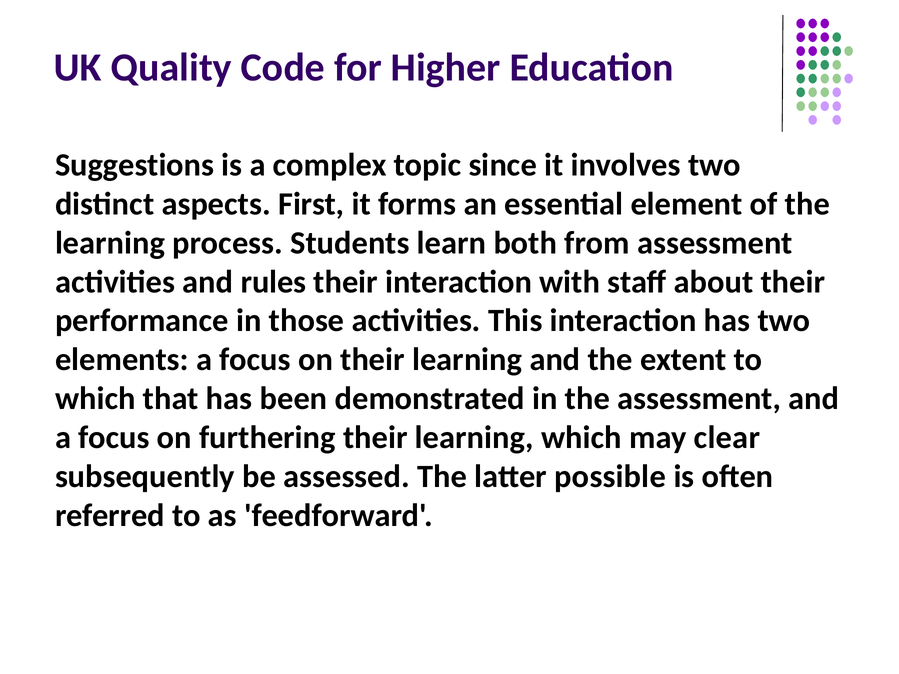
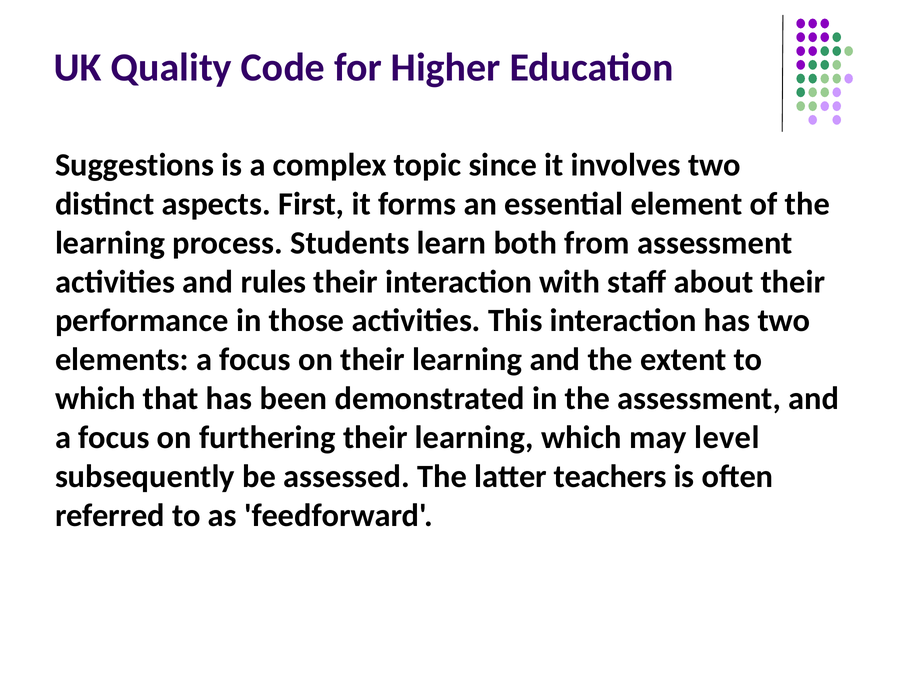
clear: clear -> level (727, 438)
possible: possible -> teachers (610, 477)
